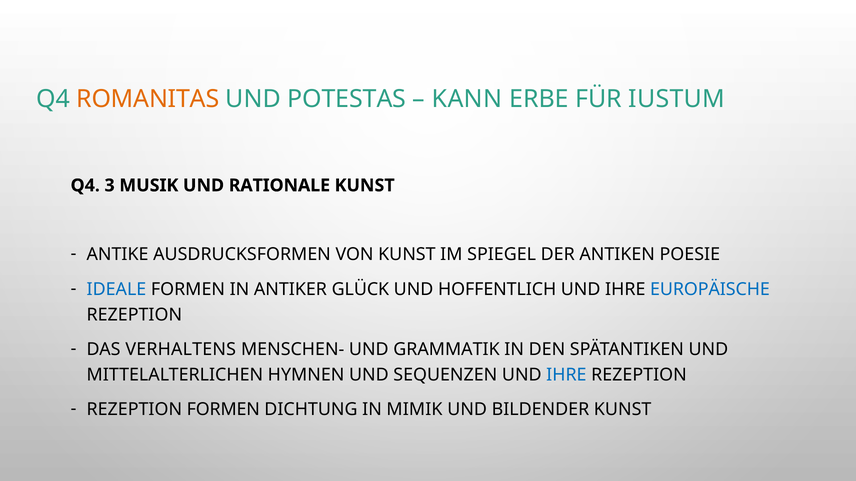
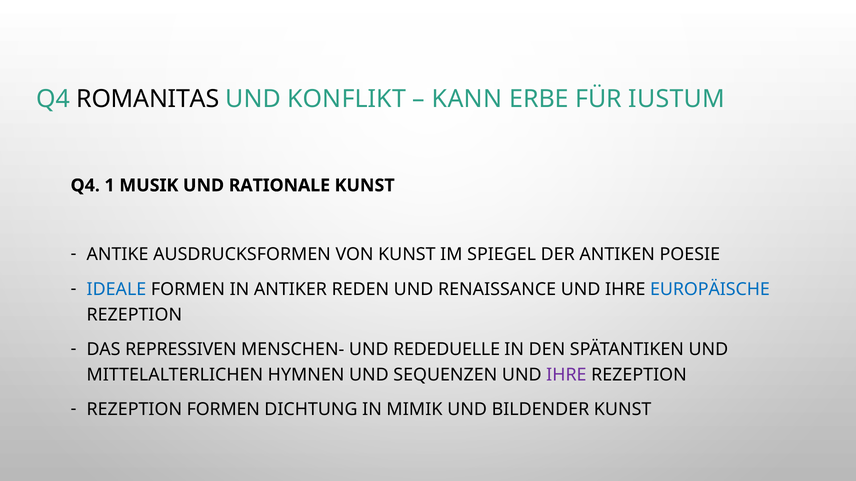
ROMANITAS colour: orange -> black (148, 99)
POTESTAS: POTESTAS -> KONFLIKT (347, 99)
3: 3 -> 1 (110, 186)
GLÜCK: GLÜCK -> REDEN (360, 289)
HOFFENTLICH: HOFFENTLICH -> RENAISSANCE (497, 289)
VERHALTENS: VERHALTENS -> REPRESSIVEN (181, 350)
GRAMMATIK: GRAMMATIK -> REDEDUELLE (447, 350)
IHRE colour: blue -> purple (566, 375)
